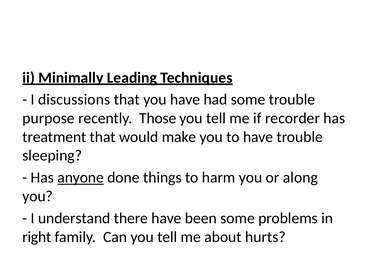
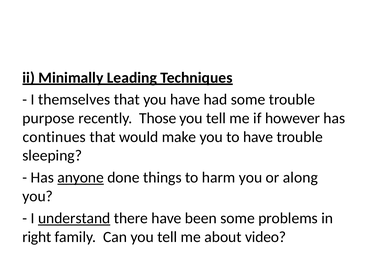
discussions: discussions -> themselves (74, 100)
recorder: recorder -> however (293, 118)
treatment: treatment -> continues (54, 137)
understand underline: none -> present (74, 219)
hurts: hurts -> video (266, 237)
